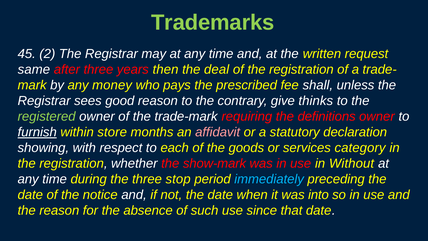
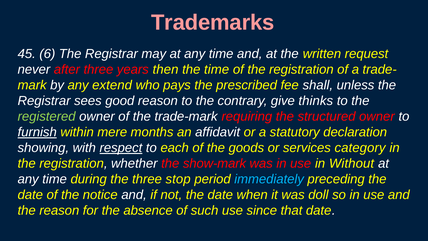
Trademarks colour: light green -> pink (213, 23)
2: 2 -> 6 (47, 54)
same: same -> never (34, 69)
the deal: deal -> time (217, 69)
money: money -> extend (112, 85)
definitions: definitions -> structured (327, 116)
store: store -> mere (112, 132)
affidavit colour: pink -> white (218, 132)
respect underline: none -> present (121, 148)
into: into -> doll (318, 195)
